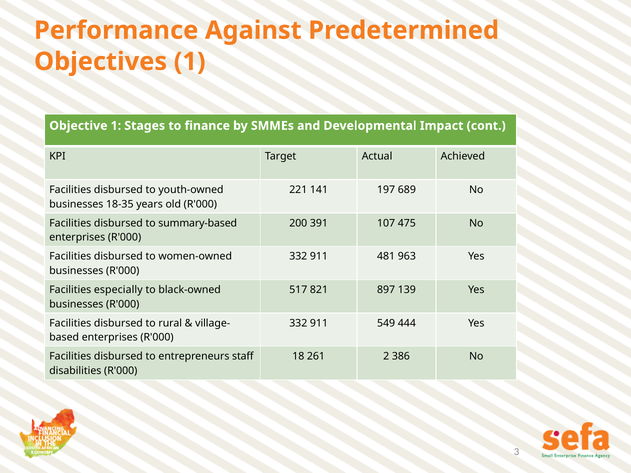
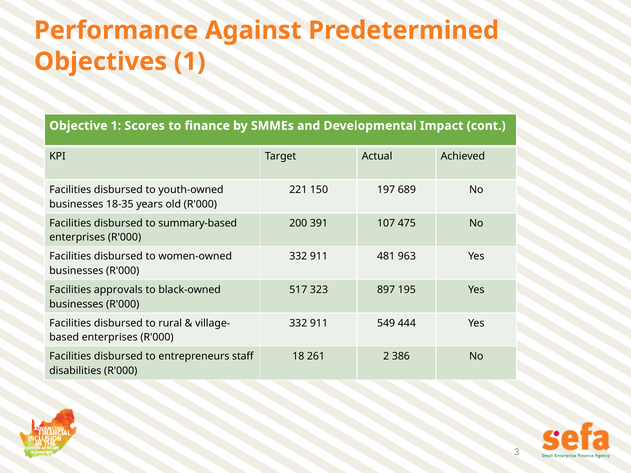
Stages: Stages -> Scores (145, 126)
141: 141 -> 150 (319, 190)
especially: especially -> approvals (118, 290)
821: 821 -> 323 (319, 290)
139: 139 -> 195 (407, 290)
